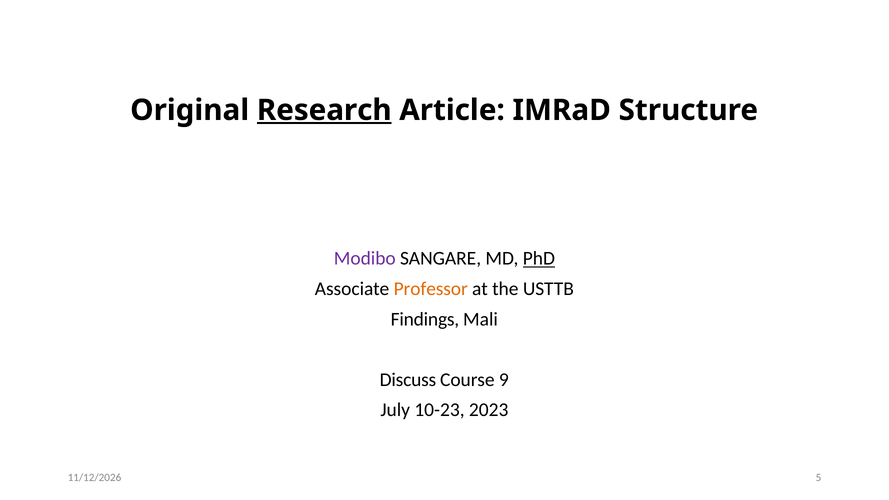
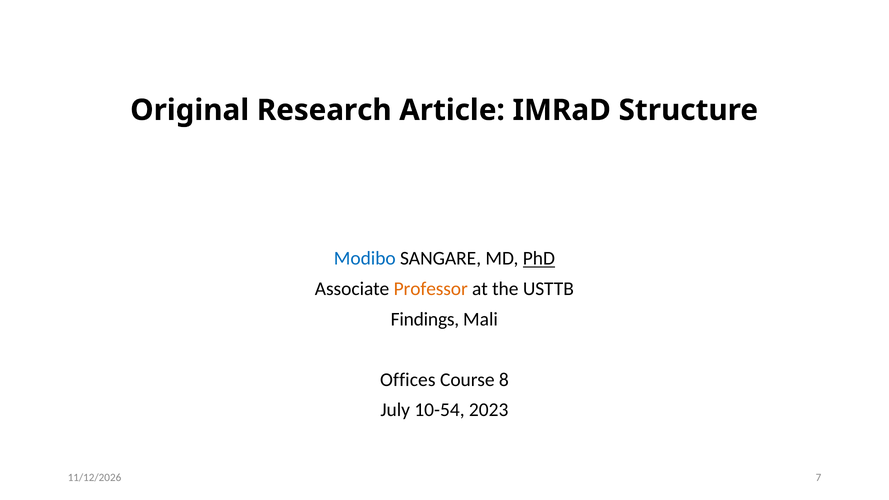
Research underline: present -> none (324, 110)
Modibo colour: purple -> blue (365, 259)
Discuss: Discuss -> Offices (408, 380)
9: 9 -> 8 (504, 380)
10-23: 10-23 -> 10-54 (440, 410)
5: 5 -> 7 (818, 477)
